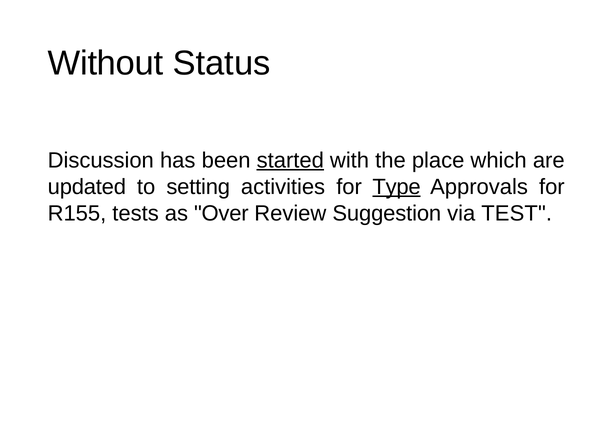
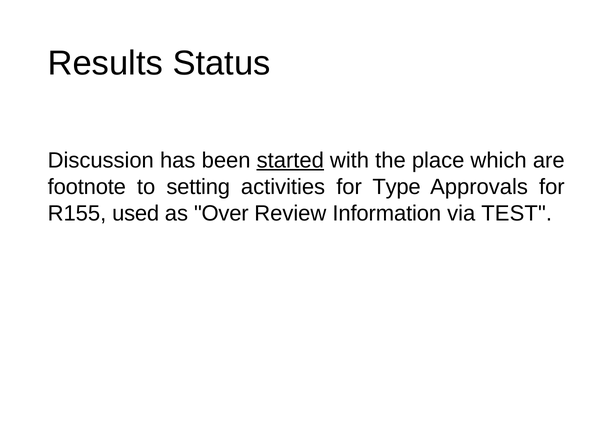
Without: Without -> Results (105, 63)
updated: updated -> footnote (87, 187)
Type underline: present -> none (397, 187)
tests: tests -> used (136, 213)
Suggestion: Suggestion -> Information (387, 213)
